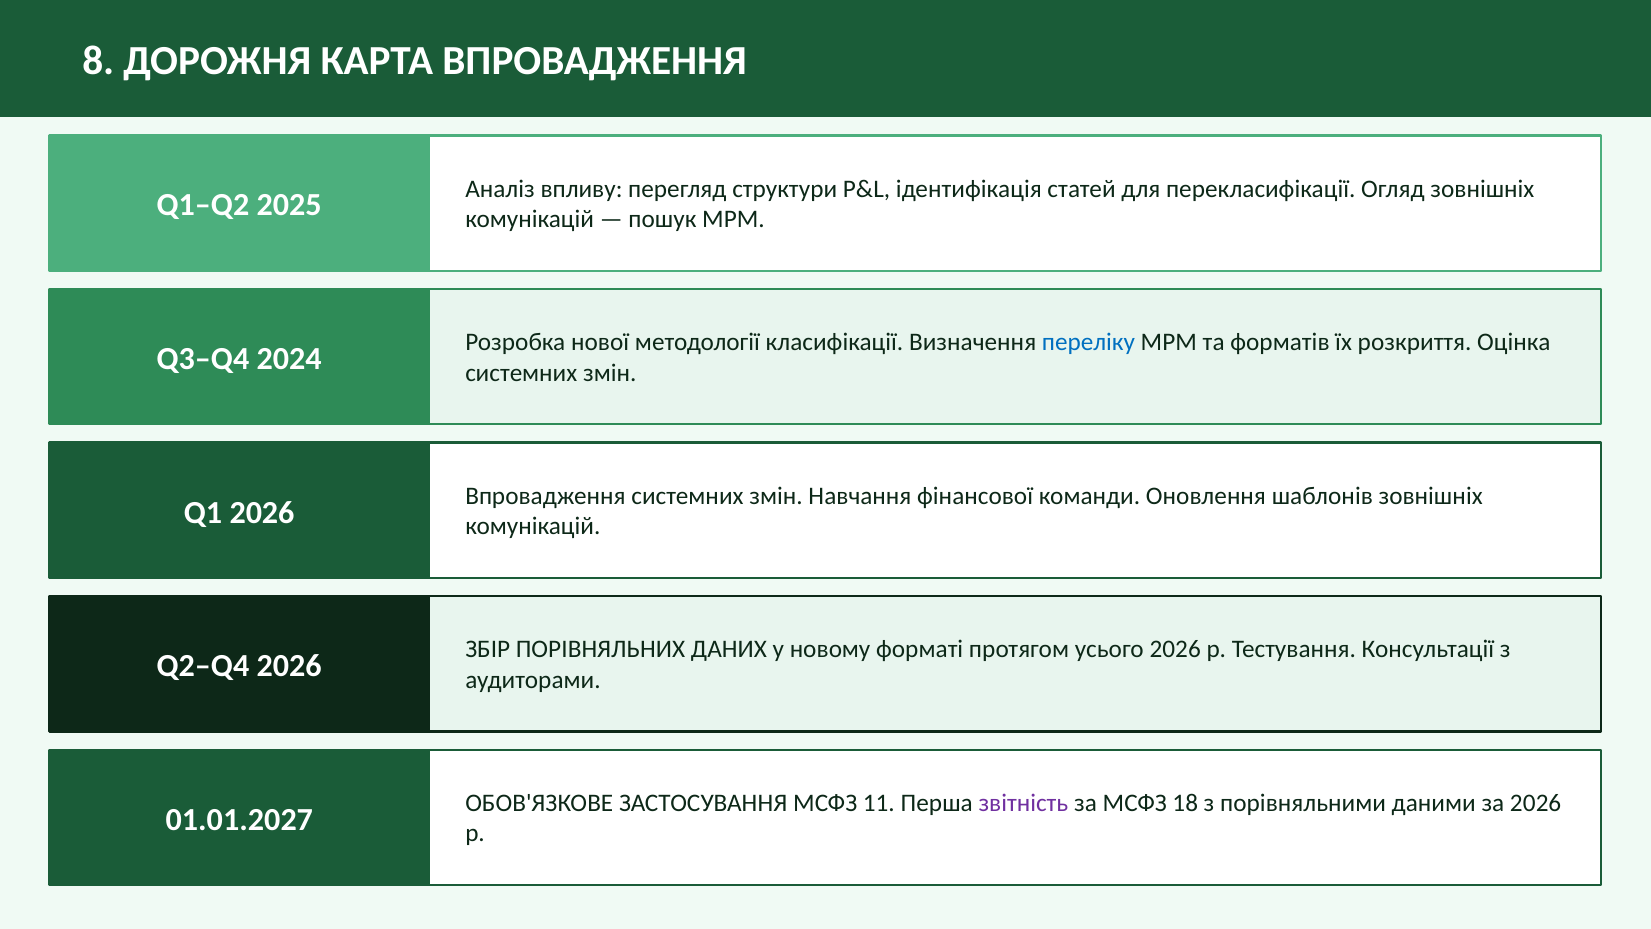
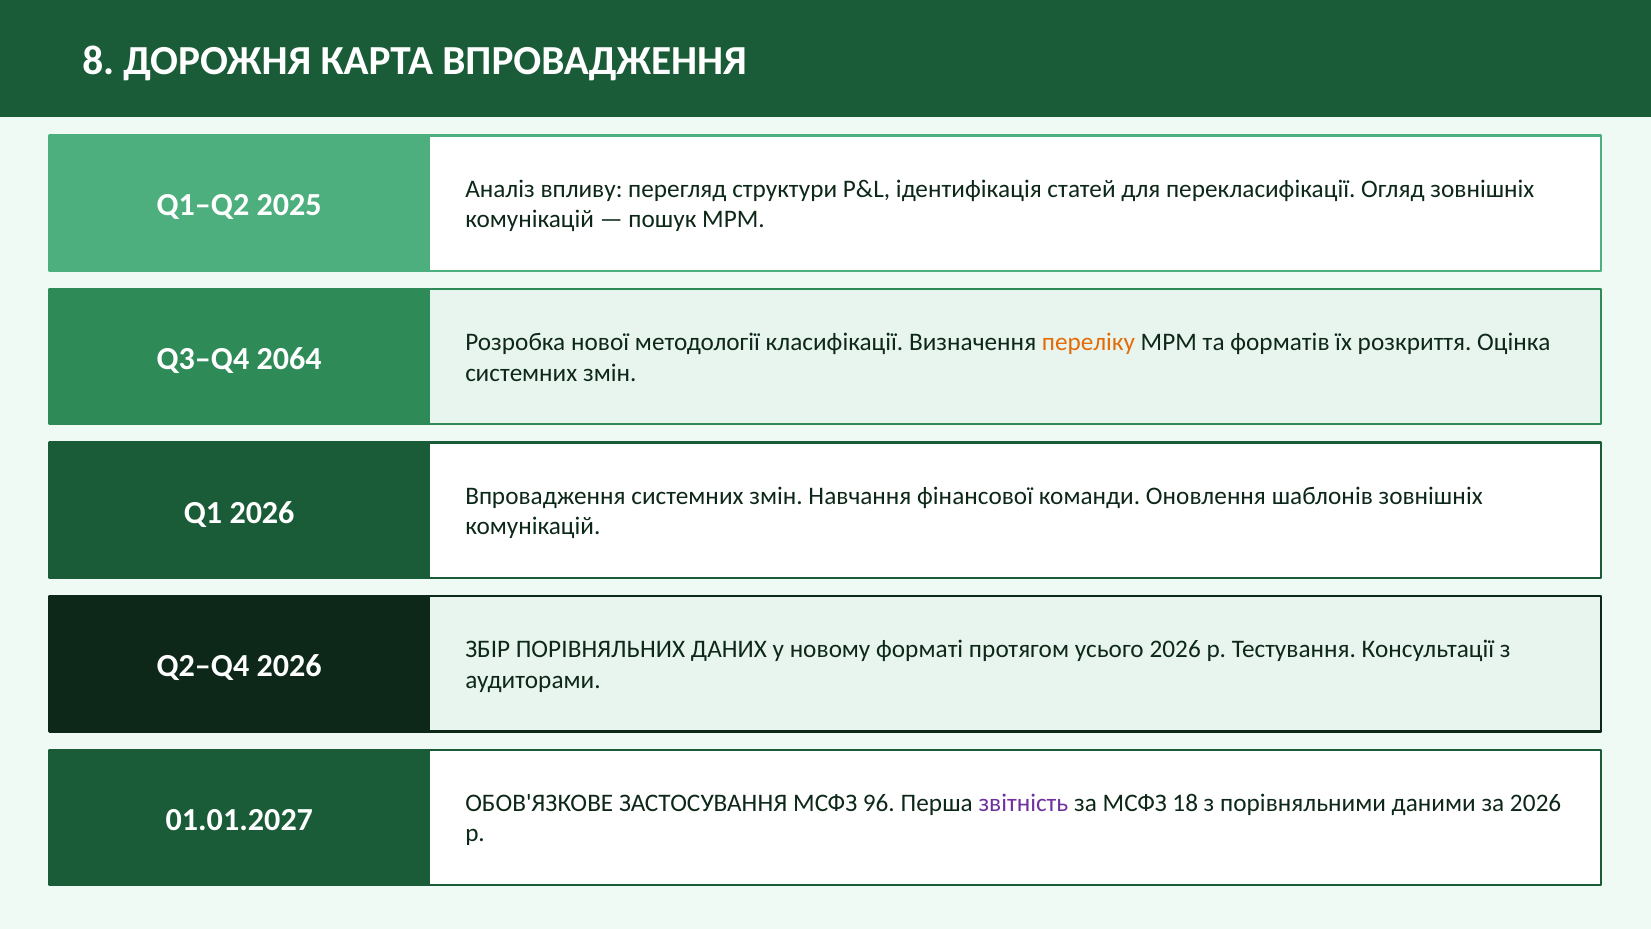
переліку colour: blue -> orange (1088, 342)
2024: 2024 -> 2064 (289, 359)
11: 11 -> 96 (879, 803)
